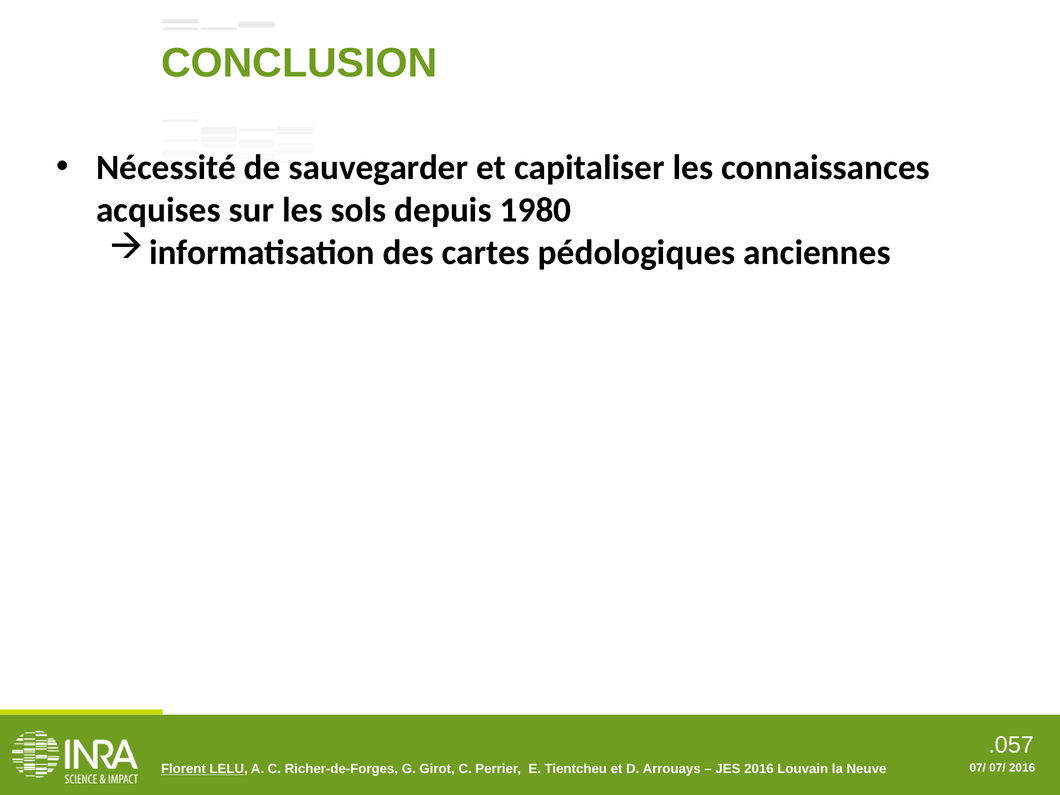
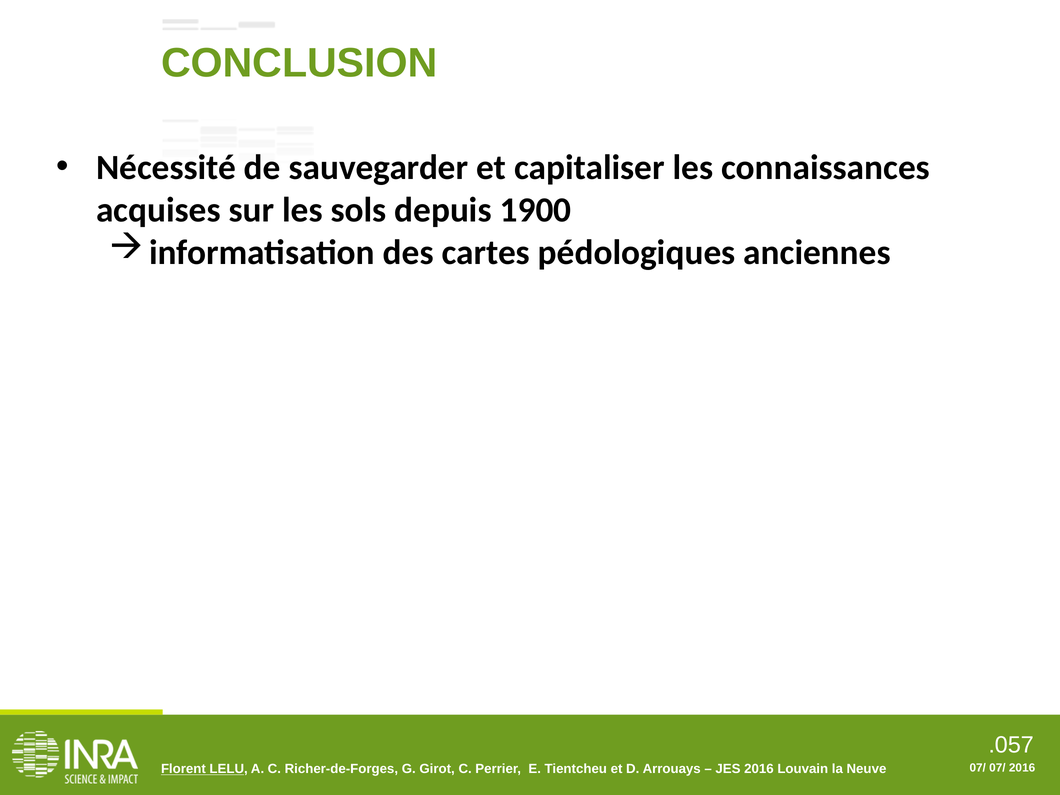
1980: 1980 -> 1900 (536, 210)
